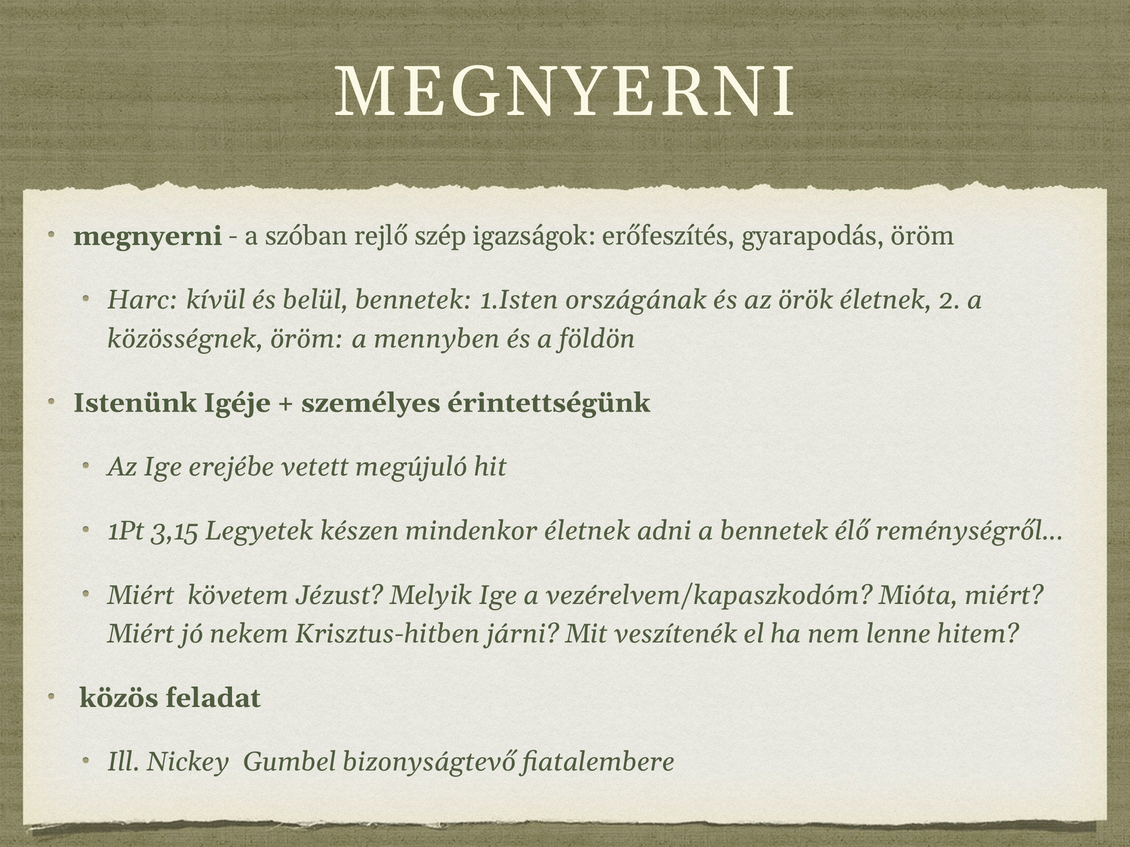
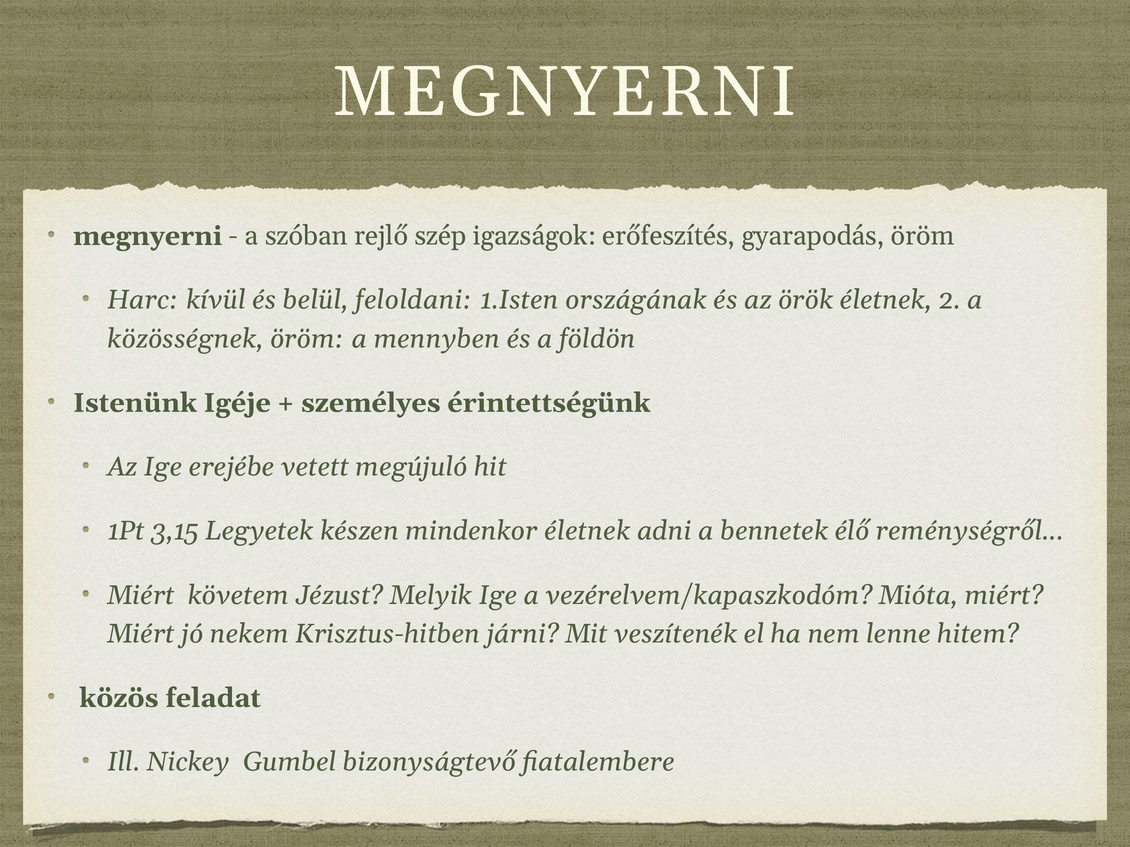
belül bennetek: bennetek -> feloldani (414, 300)
